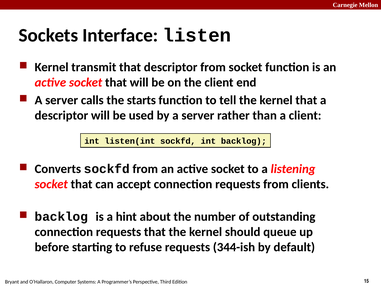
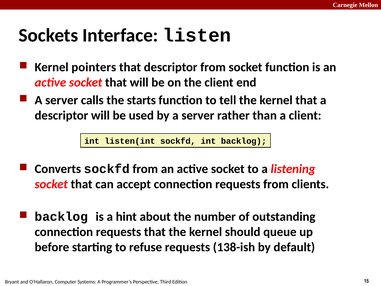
transmit: transmit -> pointers (94, 67)
344-ish: 344-ish -> 138-ish (234, 247)
